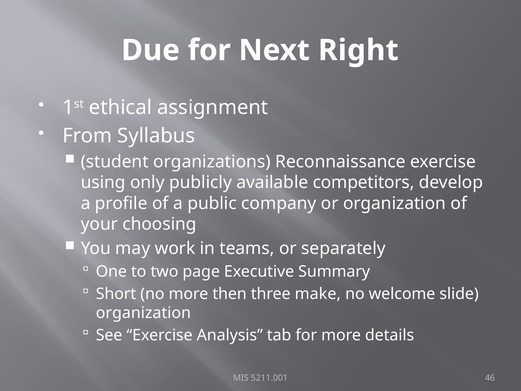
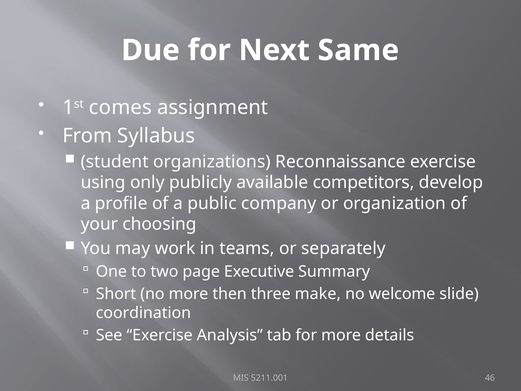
Right: Right -> Same (358, 50)
ethical: ethical -> comes (120, 107)
organization: organization -> coordination (143, 313)
